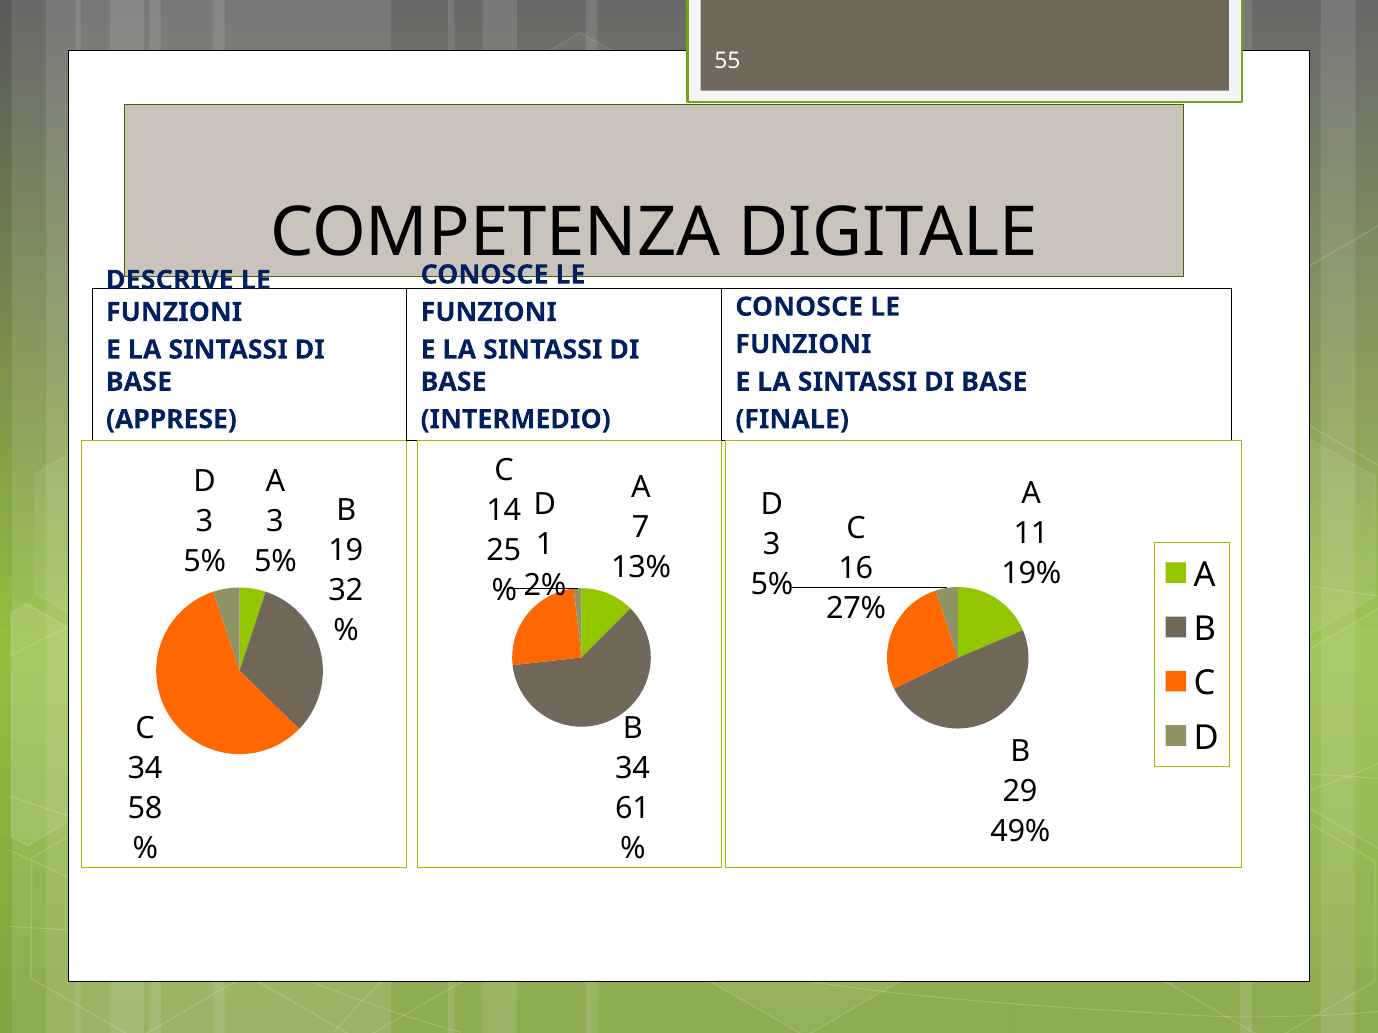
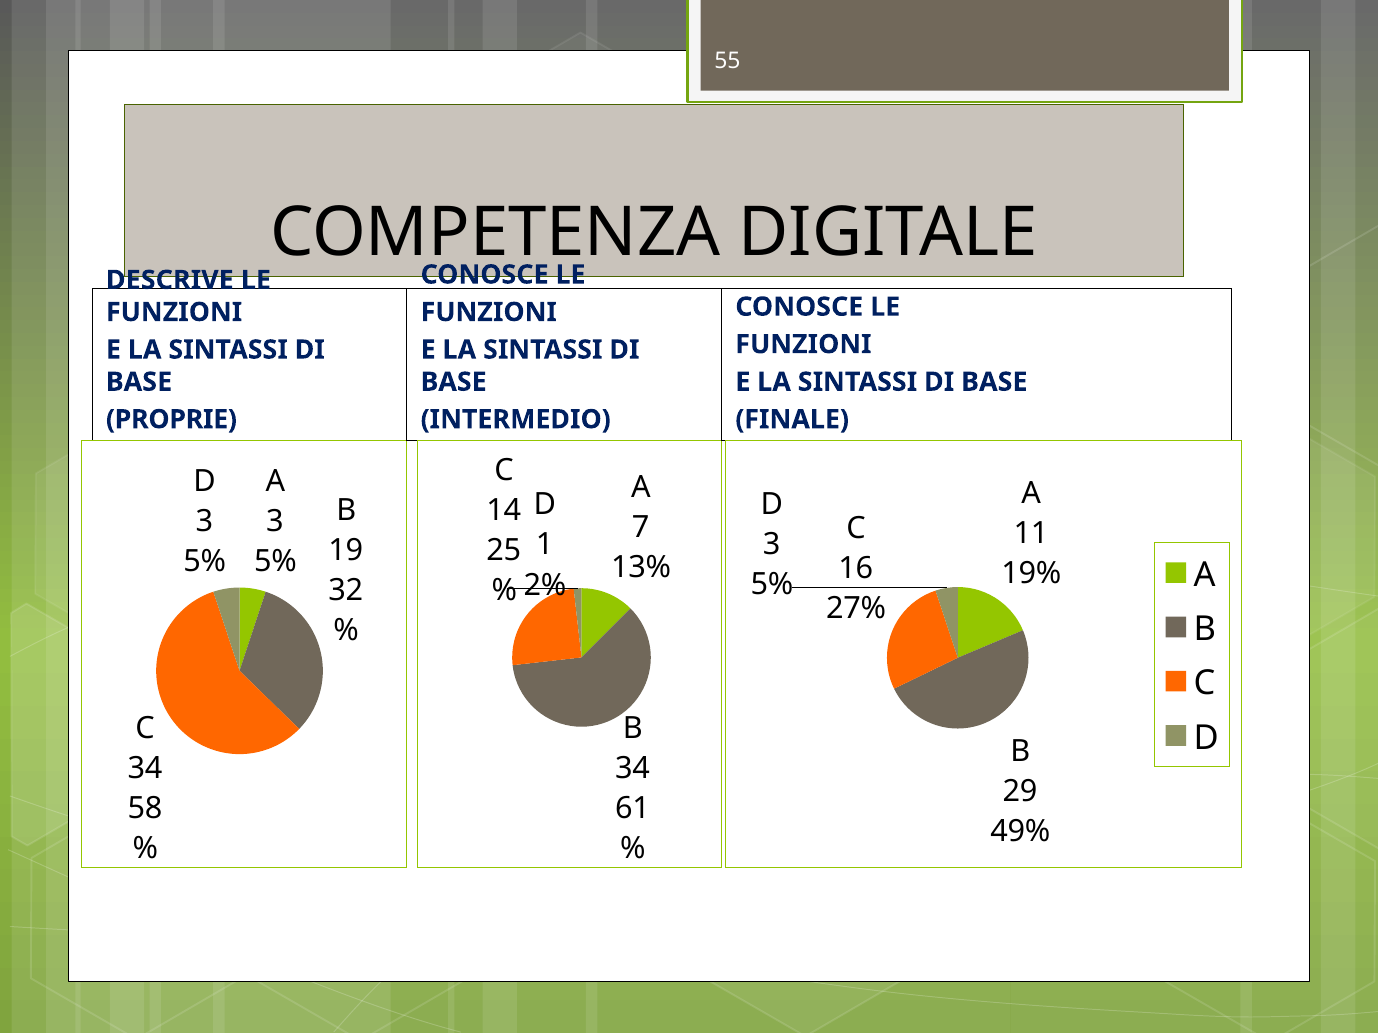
APPRESE: APPRESE -> PROPRIE (171, 420)
